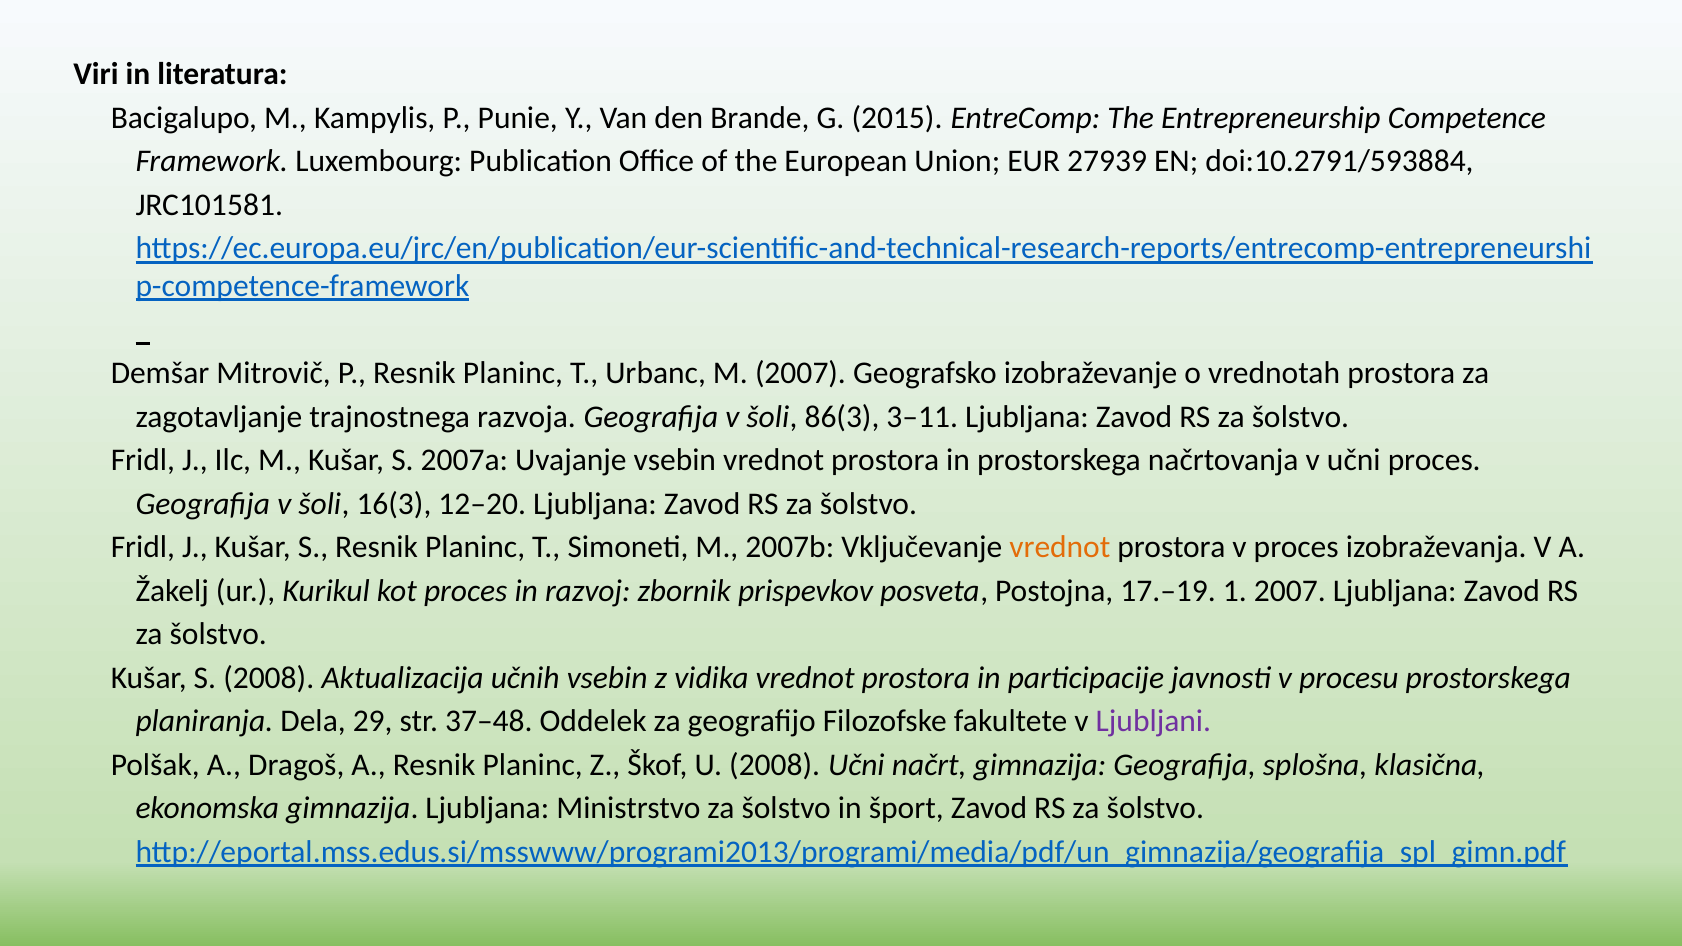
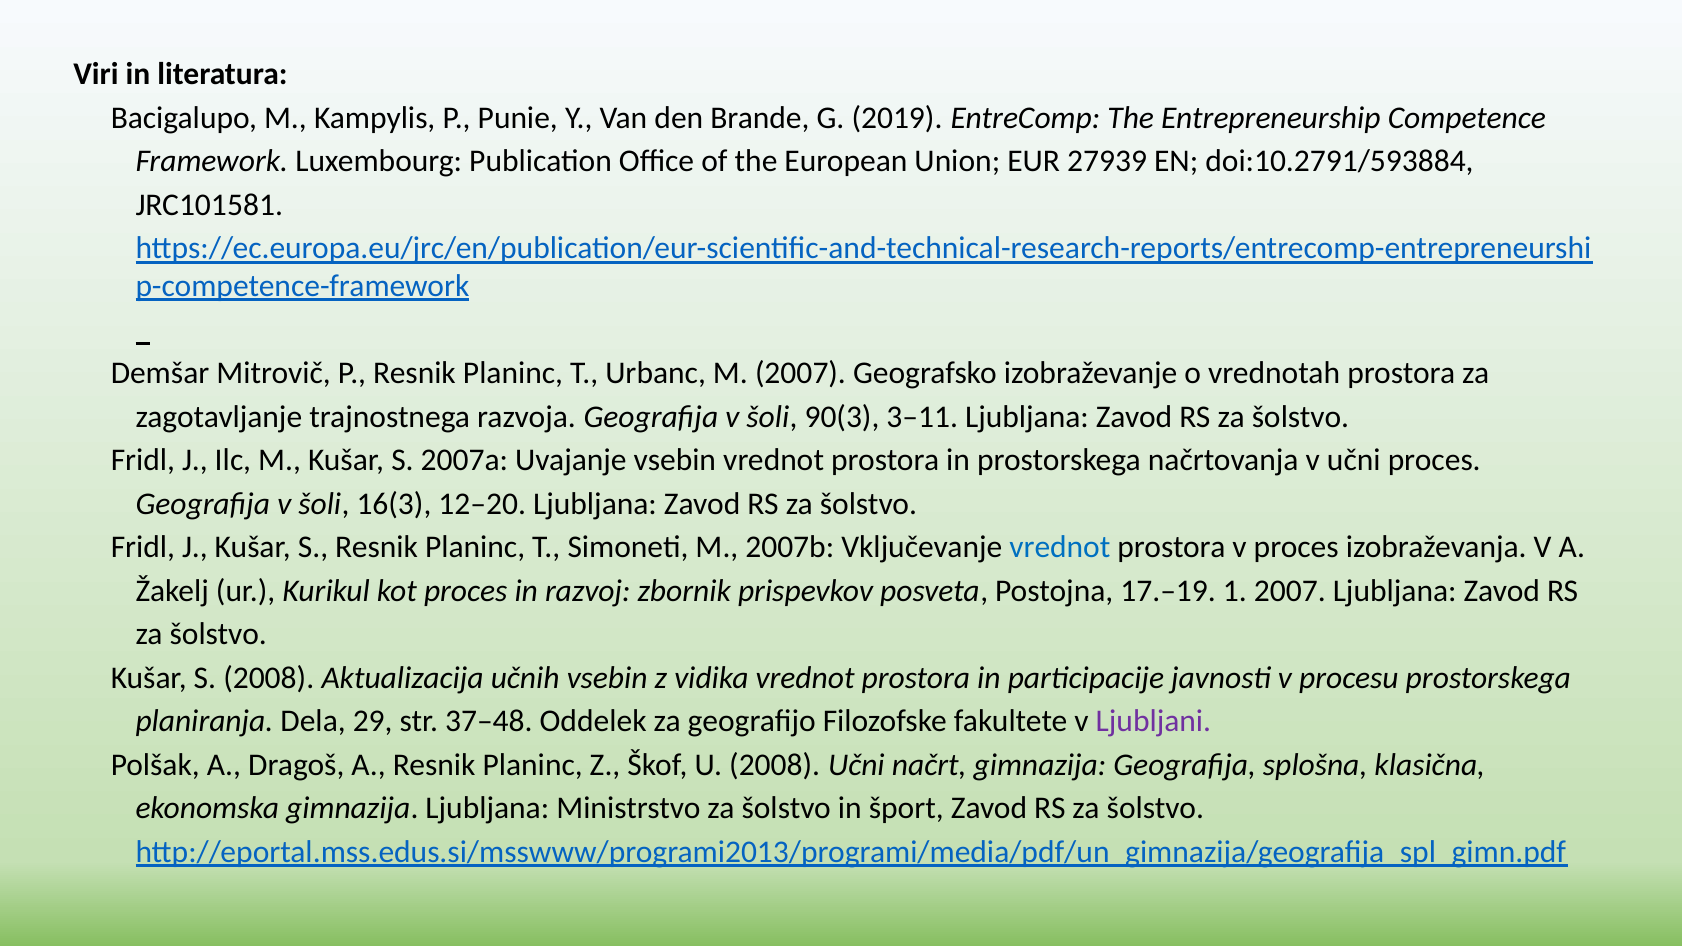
2015: 2015 -> 2019 (897, 118)
86(3: 86(3 -> 90(3 (842, 417)
vrednot colour: orange -> blue (1060, 548)
